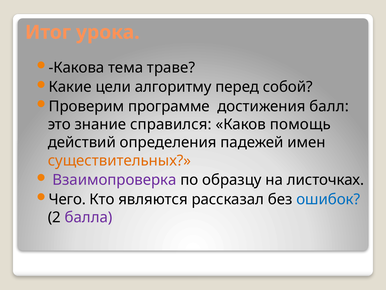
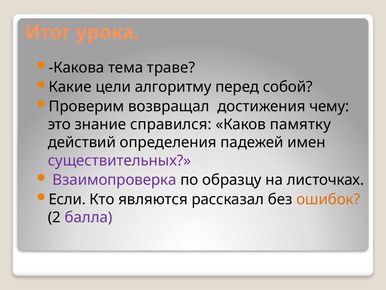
программе: программе -> возвращал (169, 106)
балл: балл -> чему (329, 106)
помощь: помощь -> памятку (300, 124)
существительных colour: orange -> purple (119, 160)
Чего: Чего -> Если (67, 199)
ошибок colour: blue -> orange (328, 199)
